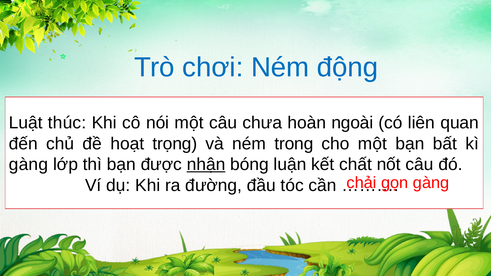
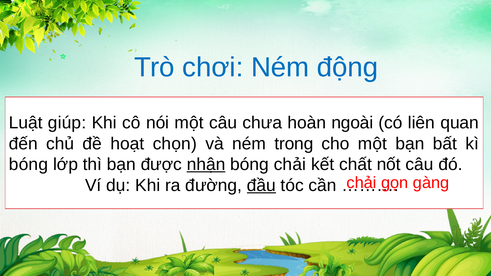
thúc: thúc -> giúp (67, 123)
trọng: trọng -> chọn (175, 144)
gàng: gàng -> bóng (28, 165)
bóng luận: luận -> chải (290, 165)
đầu underline: none -> present (261, 185)
